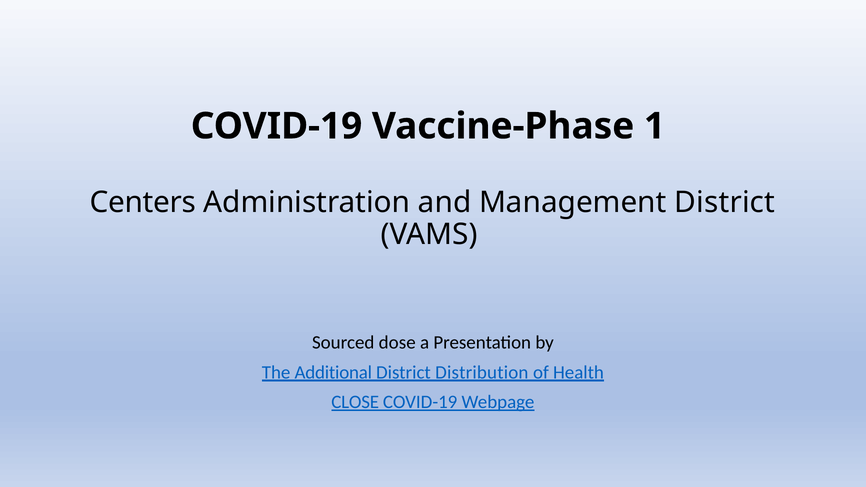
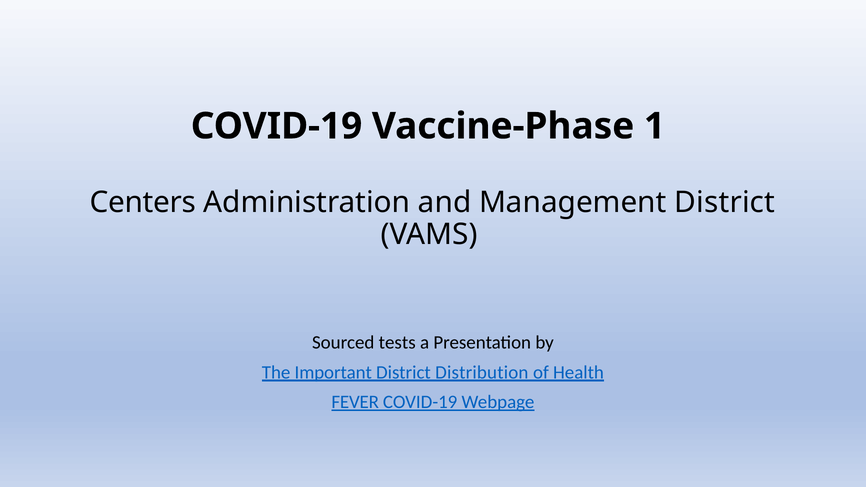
dose: dose -> tests (397, 343)
Additional: Additional -> Important (333, 372)
CLOSE: CLOSE -> FEVER (355, 402)
